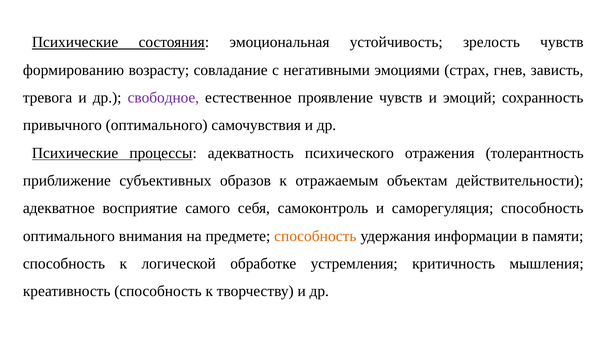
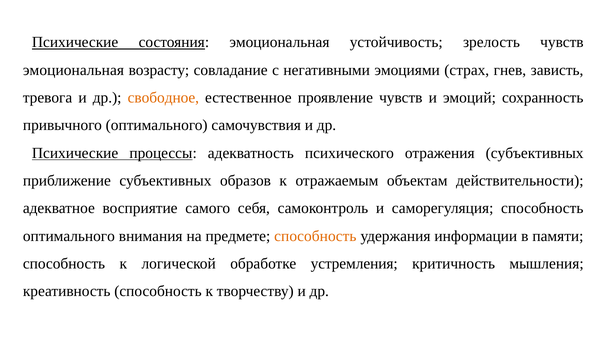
формированию: формированию -> эмоциональная (73, 70)
свободное colour: purple -> orange (163, 98)
отражения толерантность: толерантность -> субъективных (535, 153)
